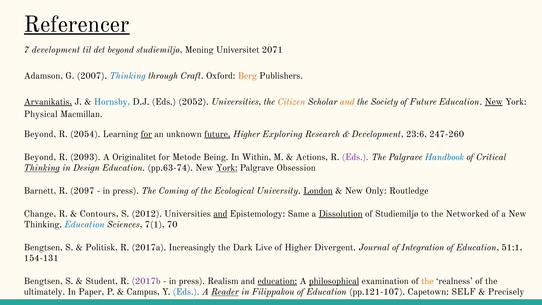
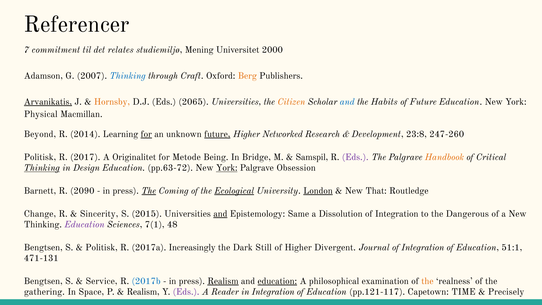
Referencer underline: present -> none (77, 24)
7 development: development -> commitment (56, 50)
det beyond: beyond -> relates (121, 50)
2071: 2071 -> 2000 (272, 50)
Hornsby colour: blue -> orange (112, 102)
2052: 2052 -> 2065 (194, 102)
and colour: orange -> blue (347, 102)
Society: Society -> Habits (384, 102)
New underline: present -> none (494, 102)
2054: 2054 -> 2014 (85, 134)
Exploring: Exploring -> Networked (283, 134)
23:6: 23:6 -> 23:8 (416, 134)
Beyond: Beyond -> Politisk (40, 157)
2093: 2093 -> 2017 (85, 157)
Within: Within -> Bridge (256, 157)
Actions: Actions -> Samspil (312, 157)
Handbook colour: blue -> orange (444, 157)
pp.63-74: pp.63-74 -> pp.63-72 (170, 168)
2097: 2097 -> 2090 (82, 191)
The underline: none -> present (149, 191)
Ecological underline: none -> present (234, 191)
Only: Only -> That (376, 191)
Contours: Contours -> Sincerity (99, 214)
2012: 2012 -> 2015 (147, 214)
Dissolution underline: present -> none (341, 214)
Studiemiljø: Studiemiljø -> Integration (397, 214)
Networked: Networked -> Dangerous (467, 214)
Education colour: blue -> purple (84, 224)
70: 70 -> 48 (172, 224)
Live: Live -> Still (264, 247)
154-131: 154-131 -> 471-131 (41, 258)
Student: Student -> Service (101, 281)
2017b colour: purple -> blue (146, 281)
Realism underline: none -> present (223, 281)
philosophical underline: present -> none (334, 281)
ultimately: ultimately -> gathering (44, 292)
Paper: Paper -> Space (91, 292)
Campus: Campus -> Realism (143, 292)
Eds colour: blue -> purple (186, 292)
Reader underline: present -> none (225, 292)
in Filippakou: Filippakou -> Integration (273, 292)
pp.121-107: pp.121-107 -> pp.121-117 (377, 292)
SELF: SELF -> TIME (463, 292)
